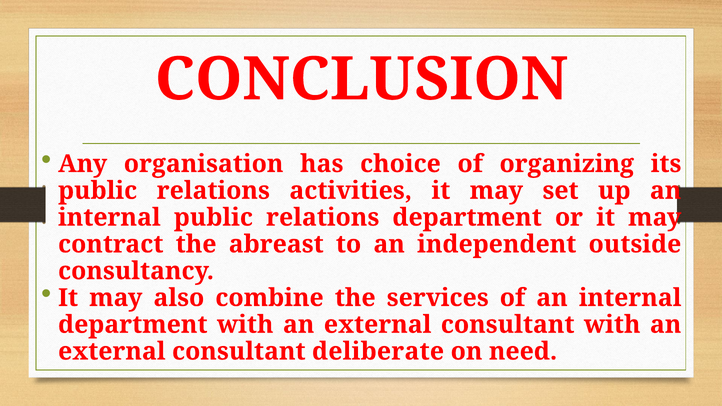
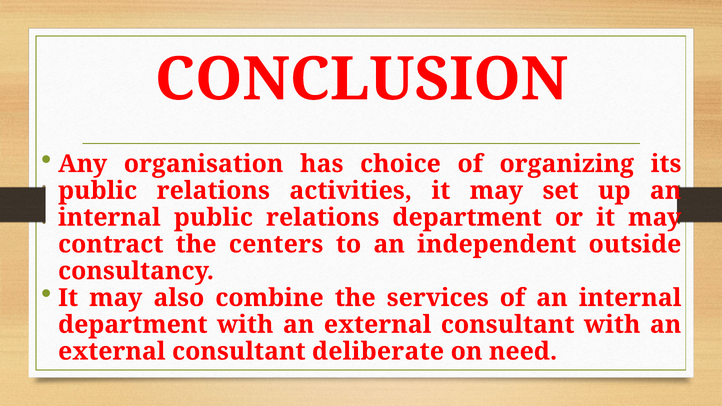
abreast: abreast -> centers (276, 244)
